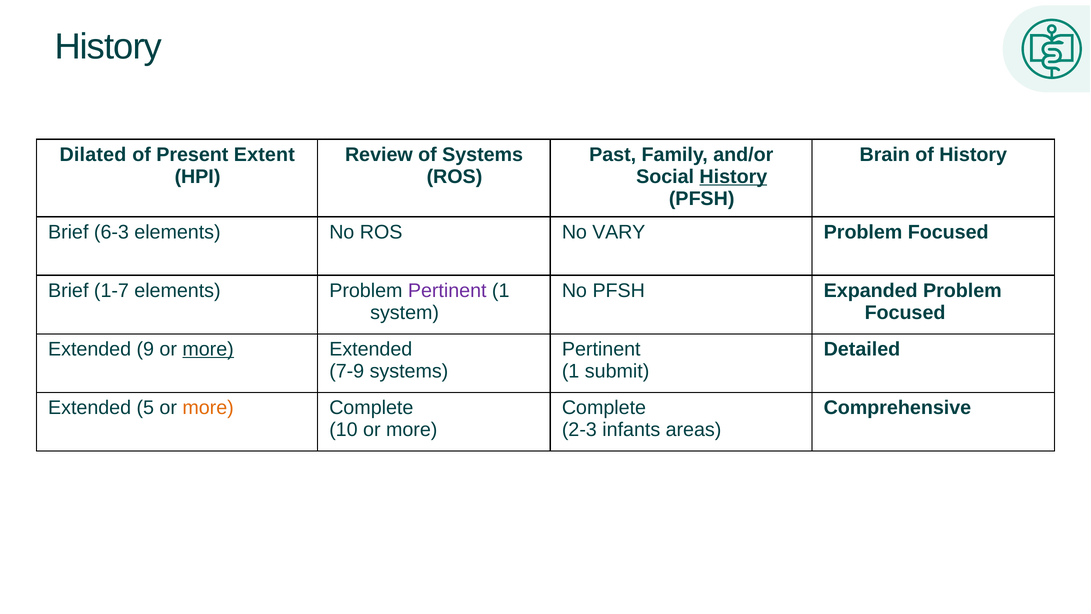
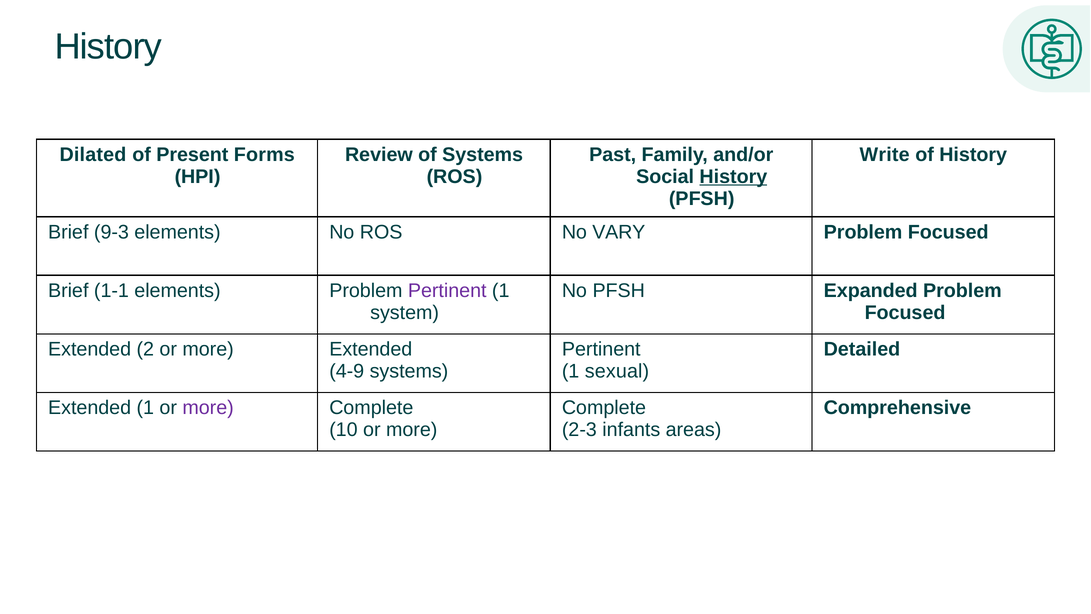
Extent: Extent -> Forms (264, 154)
Brain: Brain -> Write (885, 154)
6-3: 6-3 -> 9-3 (111, 232)
1-7: 1-7 -> 1-1 (111, 290)
9: 9 -> 2 (145, 349)
more underline: present -> none (208, 349)
7-9: 7-9 -> 4-9 (347, 371)
submit: submit -> sexual (617, 371)
Extended 5: 5 -> 1 (145, 407)
more colour: orange -> purple (208, 407)
